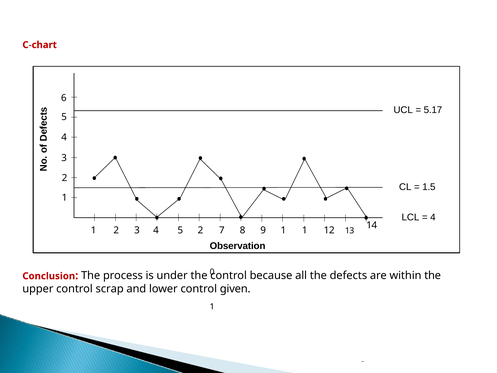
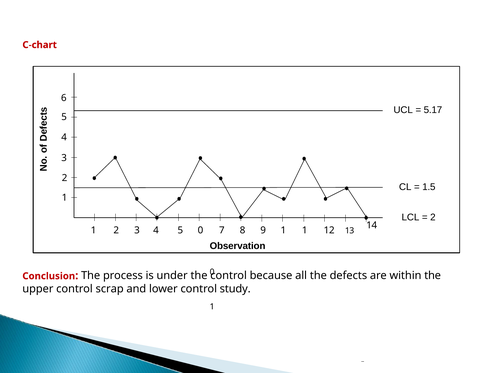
4: 4 -> 2 (433, 217)
5 2: 2 -> 0 (200, 230)
given: given -> study (235, 289)
